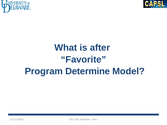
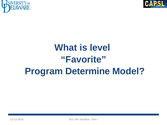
after: after -> level (100, 48)
